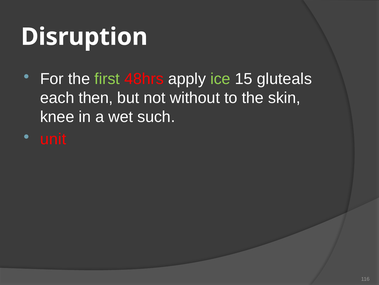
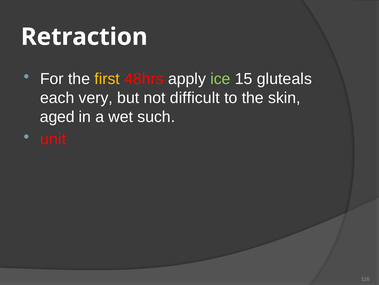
Disruption: Disruption -> Retraction (84, 37)
first colour: light green -> yellow (107, 79)
then: then -> very (96, 98)
without: without -> difficult (195, 98)
knee: knee -> aged (57, 117)
